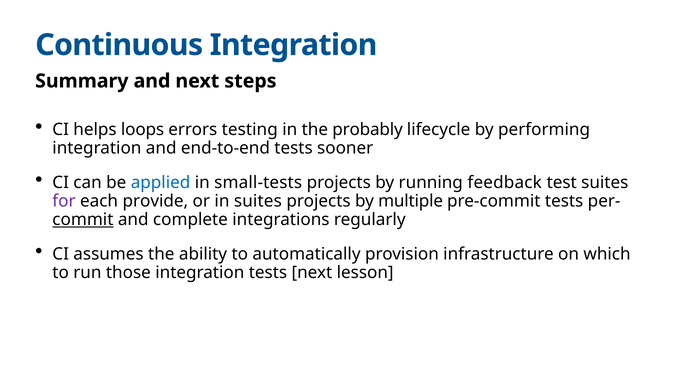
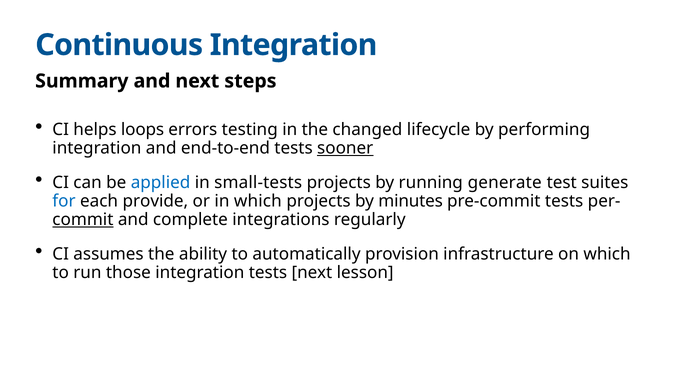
probably: probably -> changed (367, 130)
sooner underline: none -> present (345, 148)
feedback: feedback -> generate (505, 183)
for colour: purple -> blue (64, 201)
in suites: suites -> which (258, 201)
multiple: multiple -> minutes (411, 201)
